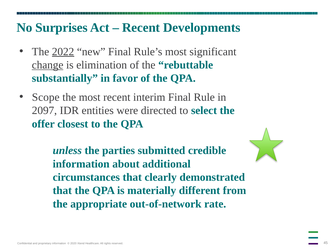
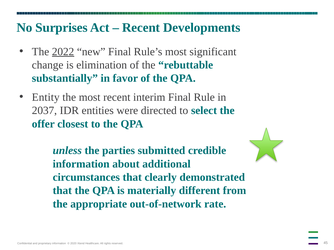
change underline: present -> none (48, 65)
Scope: Scope -> Entity (46, 97)
2097: 2097 -> 2037 (44, 111)
